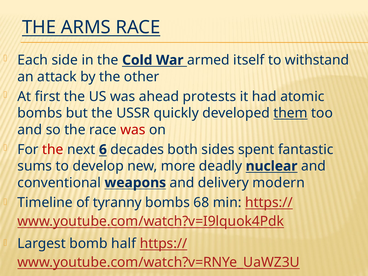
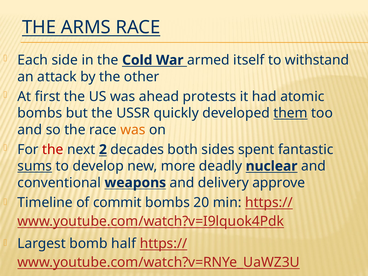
was colour: red -> orange (133, 130)
6: 6 -> 2 (103, 150)
sums underline: none -> present (35, 166)
modern: modern -> approve (279, 183)
tyranny: tyranny -> commit (117, 203)
68: 68 -> 20 (201, 203)
